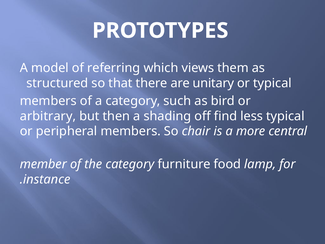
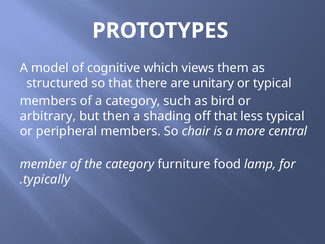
referring: referring -> cognitive (114, 68)
off find: find -> that (226, 116)
instance: instance -> typically (47, 179)
